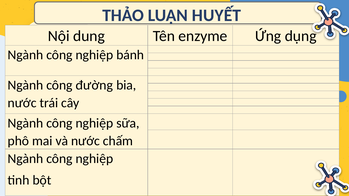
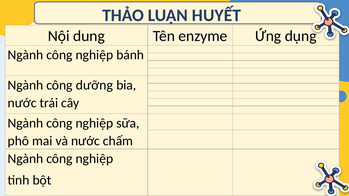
đường: đường -> dưỡng (94, 85)
